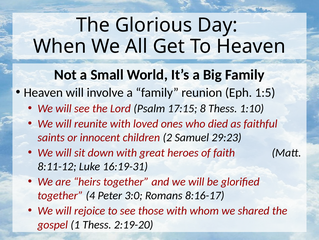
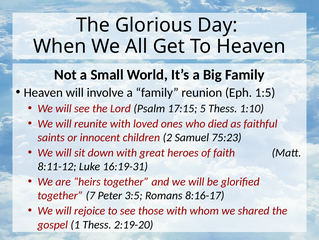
8: 8 -> 5 (203, 108)
29:23: 29:23 -> 75:23 (227, 137)
4: 4 -> 7 (90, 195)
3:0: 3:0 -> 3:5 (134, 195)
